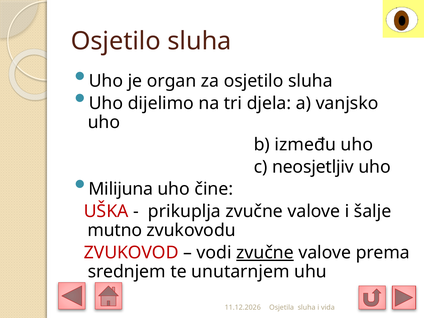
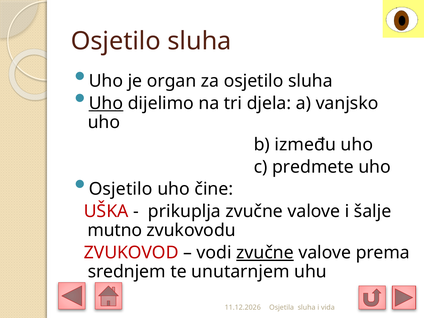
Uho underline: none -> present (106, 103)
neosjetljiv: neosjetljiv -> predmete (313, 167)
Milijuna: Milijuna -> Osjetilo (121, 189)
